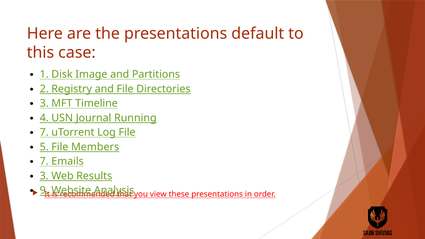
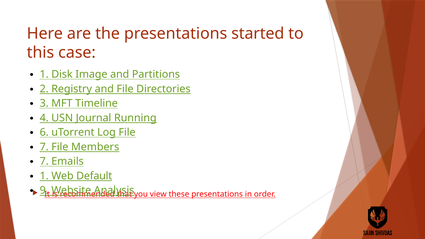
default: default -> started (258, 34)
7: 7 -> 6 (44, 132)
5: 5 -> 7 (44, 147)
3: 3 -> 1 (44, 176)
Results: Results -> Default (94, 176)
